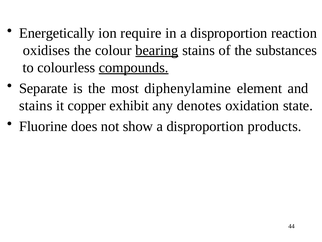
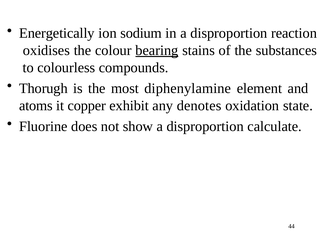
require: require -> sodium (141, 33)
compounds underline: present -> none (134, 67)
Separate: Separate -> Thorugh (43, 88)
stains: stains -> atoms (36, 105)
products: products -> calculate (275, 126)
